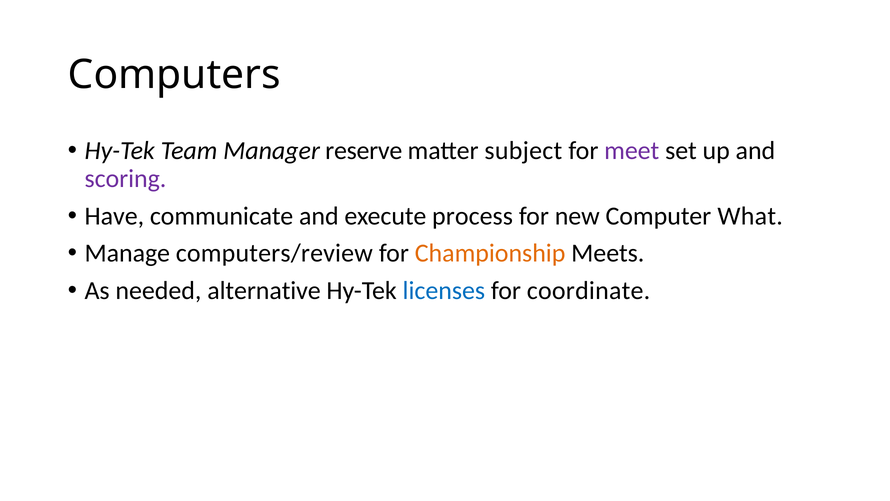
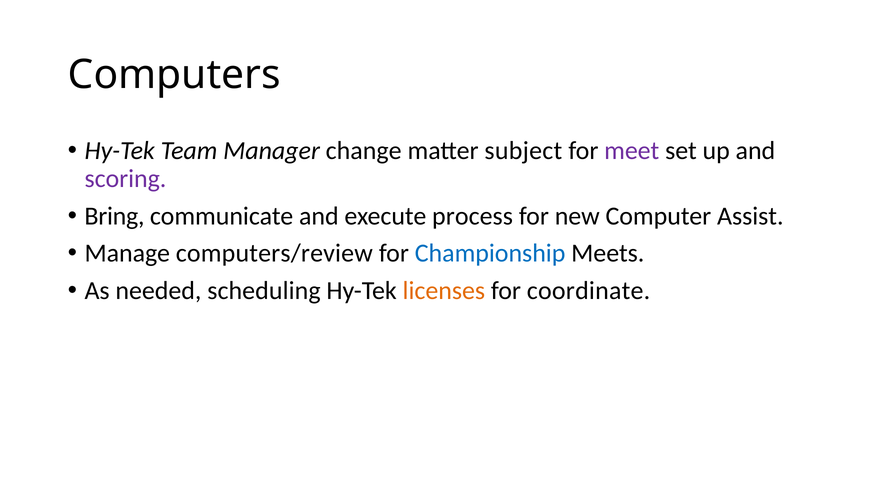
reserve: reserve -> change (364, 150)
Have: Have -> Bring (114, 216)
What: What -> Assist (750, 216)
Championship colour: orange -> blue (490, 253)
alternative: alternative -> scheduling (264, 290)
licenses colour: blue -> orange (444, 290)
